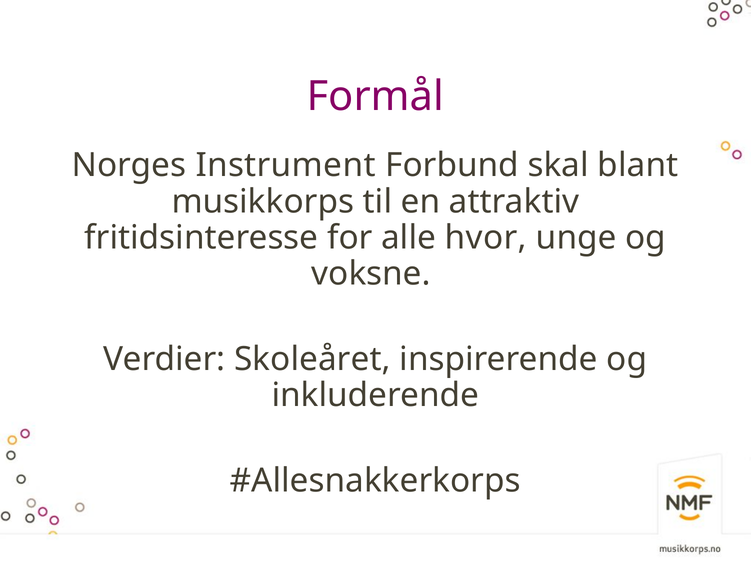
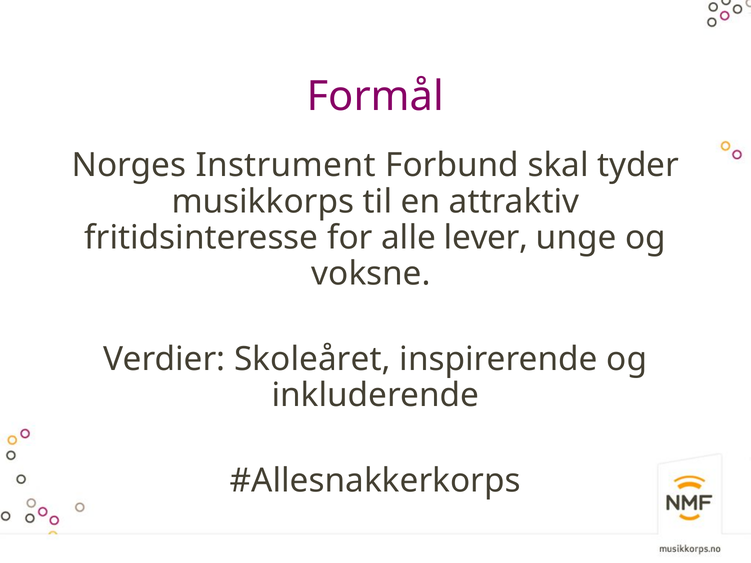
blant: blant -> tyder (638, 166)
hvor: hvor -> lever (486, 238)
